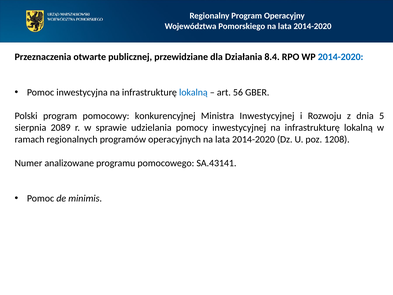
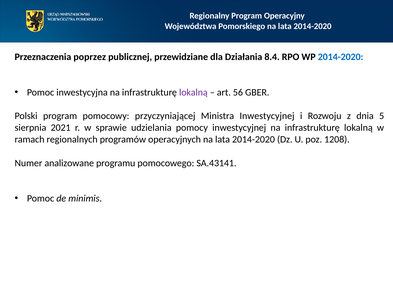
otwarte: otwarte -> poprzez (90, 57)
lokalną colour: blue -> purple (193, 92)
konkurencyjnej: konkurencyjnej -> przyczyniającej (165, 116)
2089: 2089 -> 2021 (61, 128)
